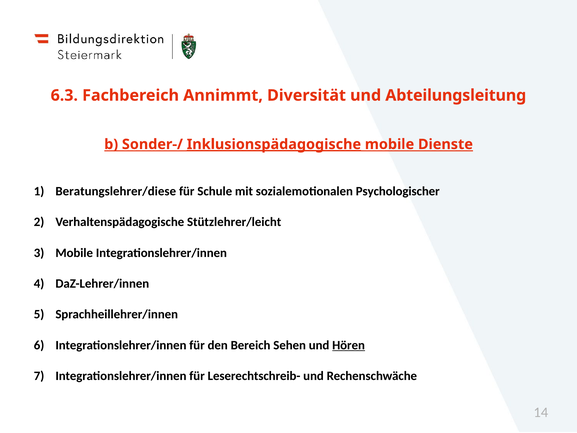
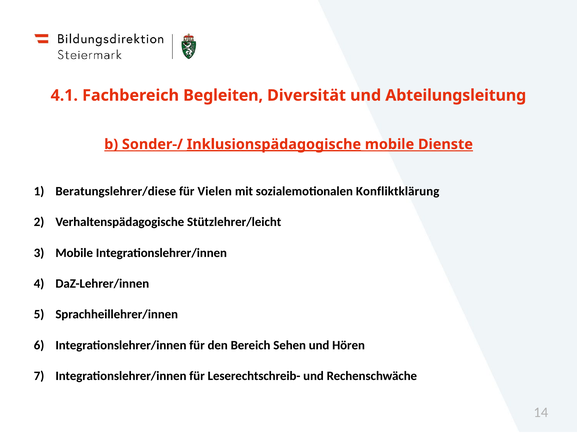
6.3: 6.3 -> 4.1 (64, 95)
Annimmt: Annimmt -> Begleiten (223, 95)
Schule: Schule -> Vielen (215, 191)
Psychologischer: Psychologischer -> Konfliktklärung (398, 191)
Hören underline: present -> none (349, 345)
